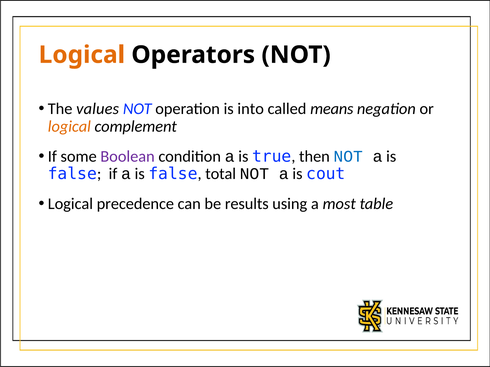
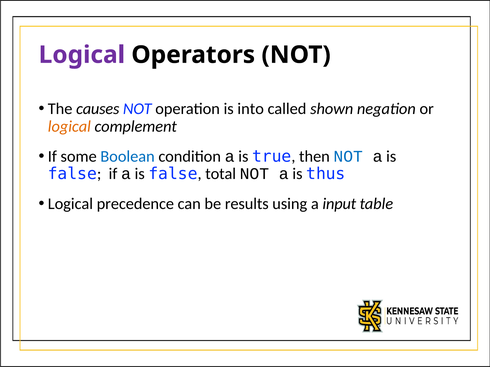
Logical colour: orange -> purple (82, 55)
values: values -> causes (98, 109)
means: means -> shown (332, 109)
Boolean colour: purple -> blue (128, 157)
cout: cout -> thus (326, 174)
most: most -> input (339, 204)
